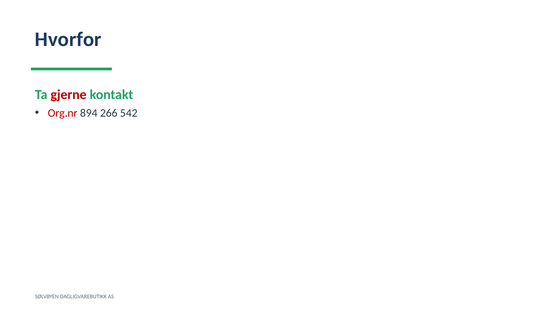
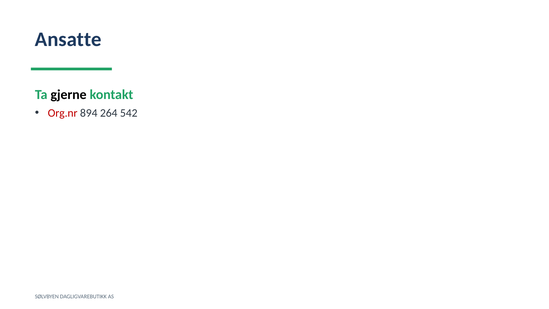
Hvorfor: Hvorfor -> Ansatte (68, 39)
gjerne colour: red -> black (69, 95)
266: 266 -> 264 (109, 113)
